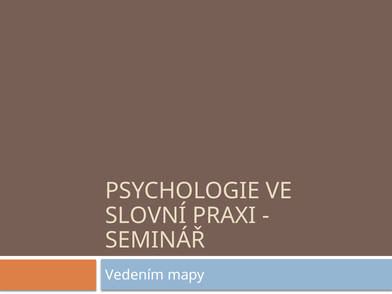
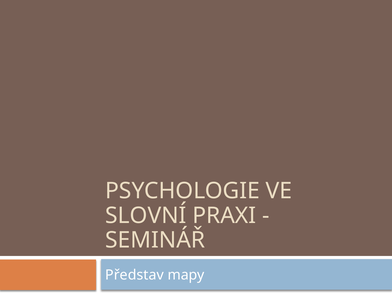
Vedením: Vedením -> Představ (134, 275)
